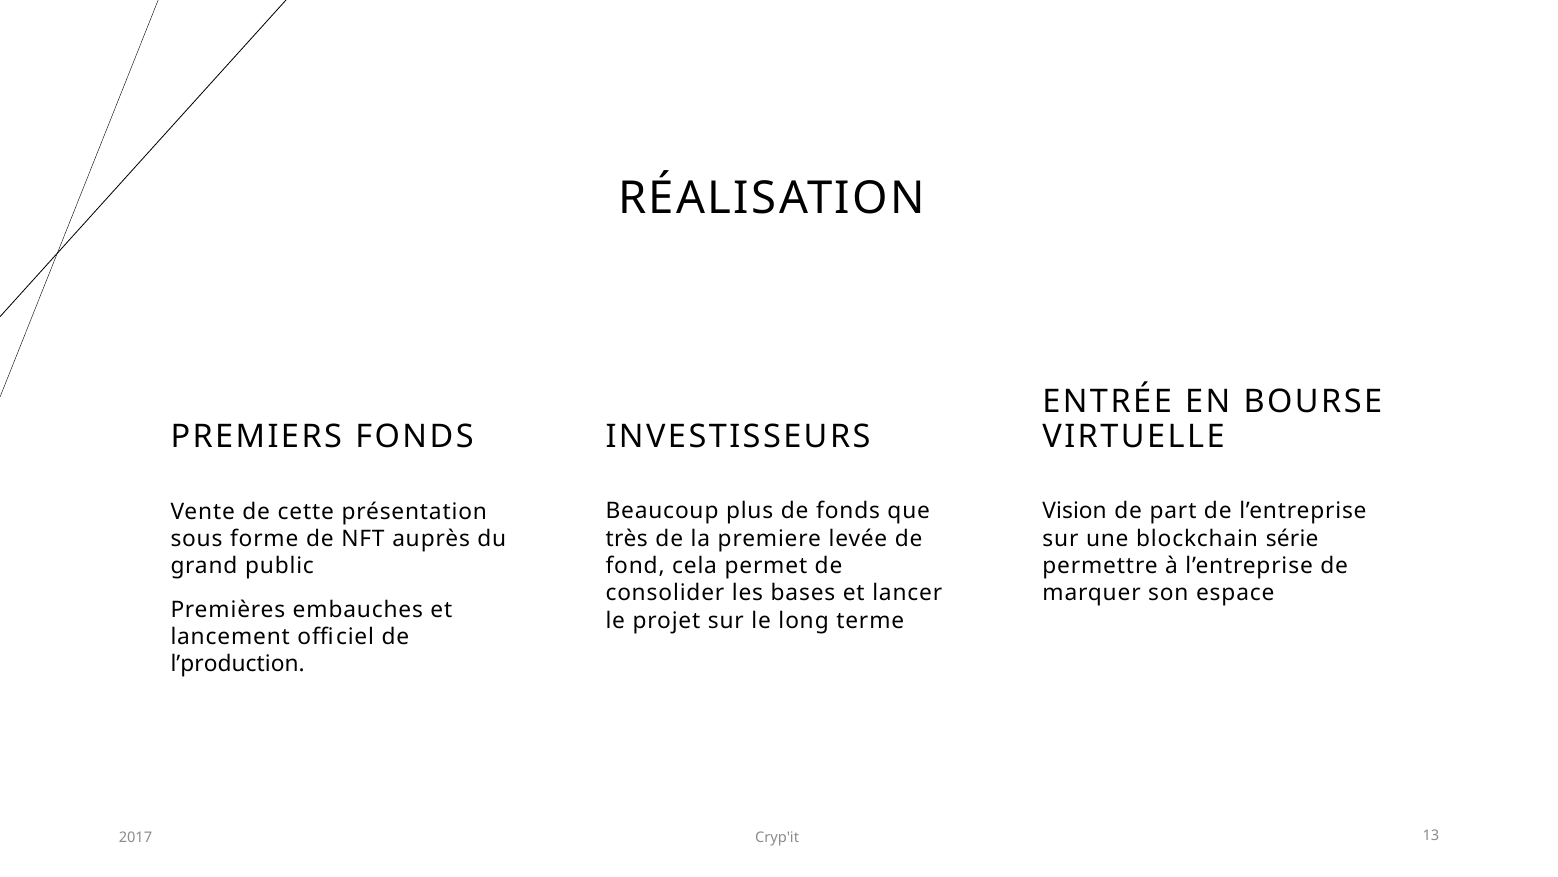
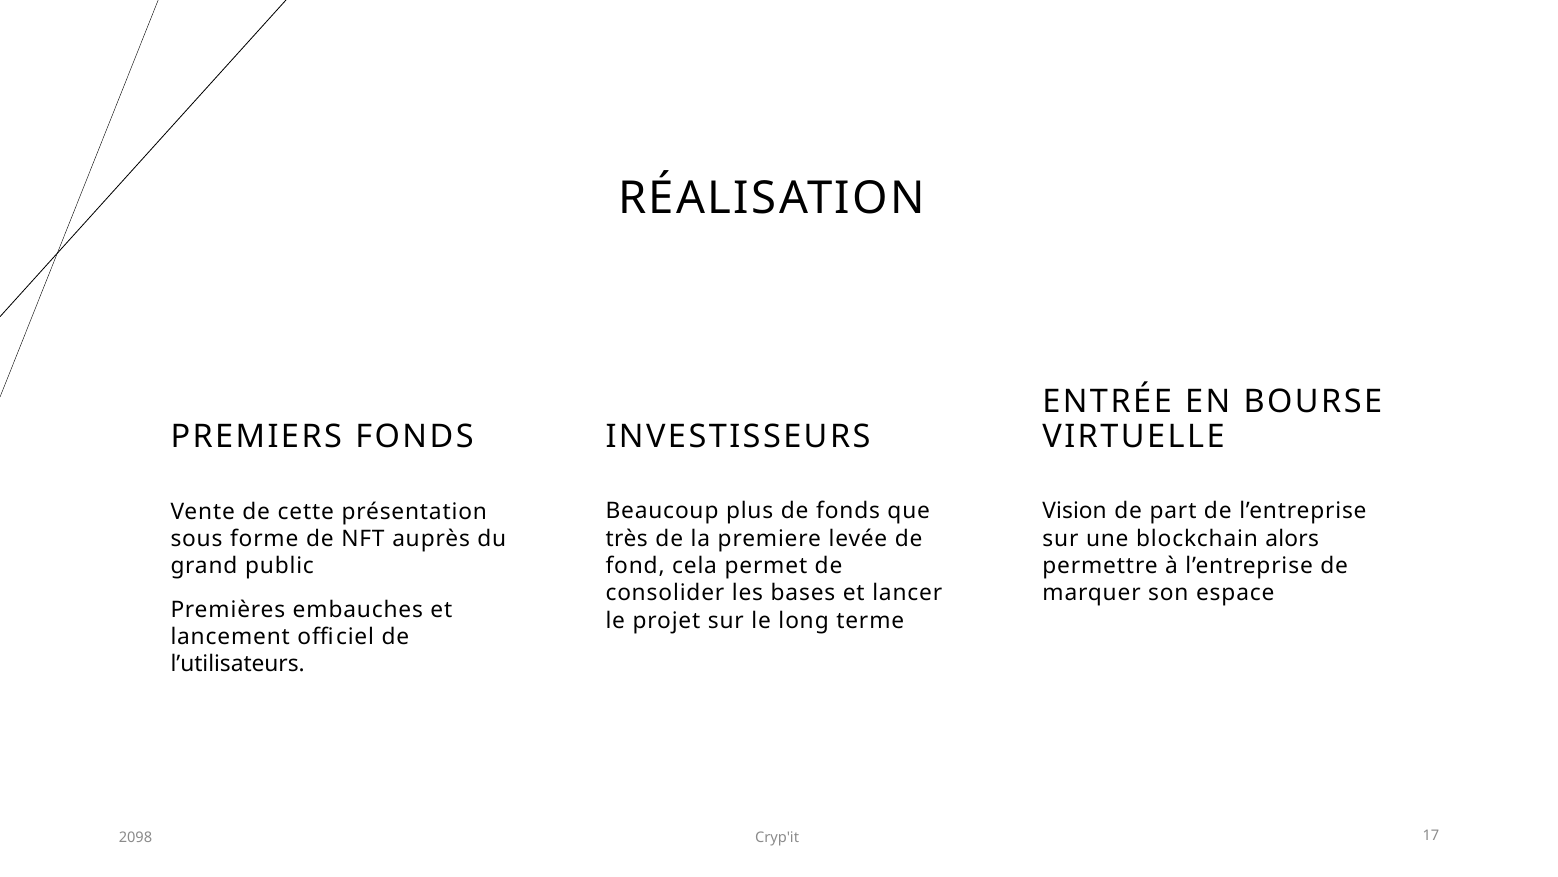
série: série -> alors (1292, 538)
l’production: l’production -> l’utilisateurs (238, 664)
2017: 2017 -> 2098 (135, 837)
13: 13 -> 17 (1431, 835)
